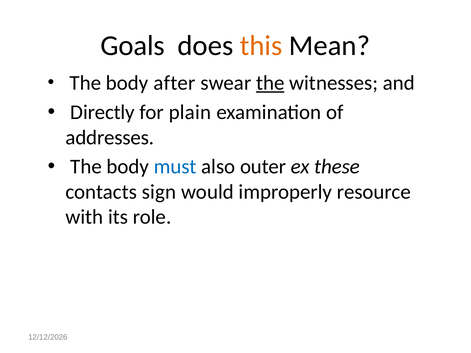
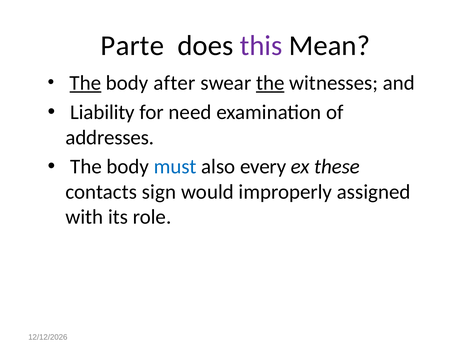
Goals: Goals -> Parte (132, 46)
this colour: orange -> purple (261, 46)
The underline: none -> present (85, 83)
Directly: Directly -> Liability (103, 112)
plain: plain -> need (190, 112)
outer: outer -> every (263, 167)
resource: resource -> assigned (374, 192)
